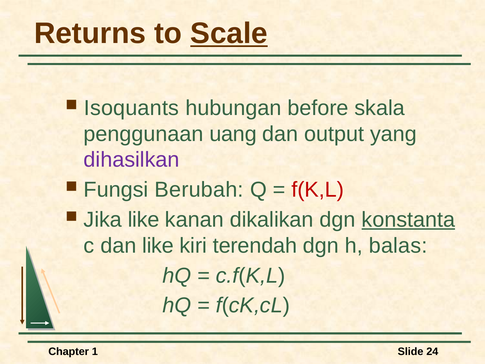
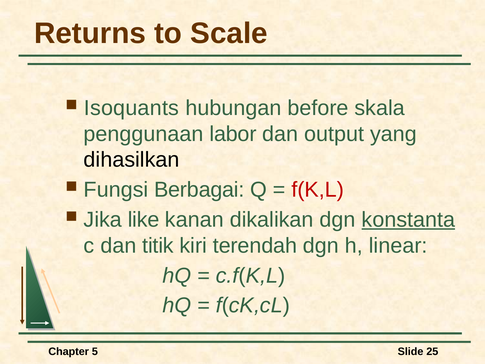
Scale underline: present -> none (229, 33)
uang: uang -> labor (233, 134)
dihasilkan colour: purple -> black (132, 160)
Berubah: Berubah -> Berbagai (199, 190)
dan like: like -> titik (158, 245)
balas: balas -> linear (398, 245)
1: 1 -> 5 (95, 351)
24: 24 -> 25 (432, 351)
